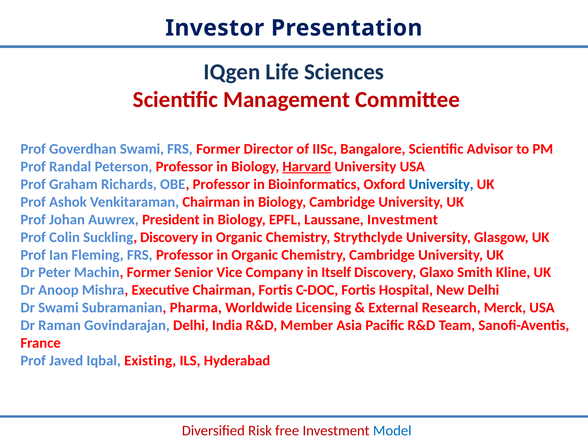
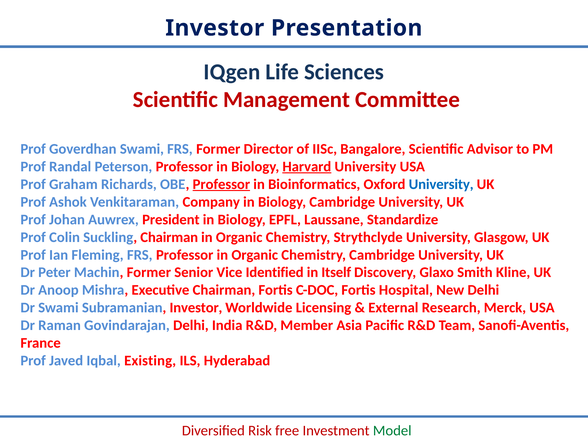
Professor underline: none -> present (221, 184)
Venkitaraman Chairman: Chairman -> Company (211, 202)
Laussane Investment: Investment -> Standardize (403, 220)
Suckling Discovery: Discovery -> Chairman (169, 237)
Company: Company -> Identified (275, 272)
Subramanian Pharma: Pharma -> Investor (196, 308)
Model colour: blue -> green (392, 431)
